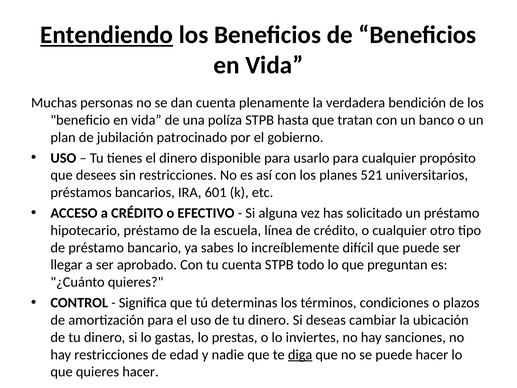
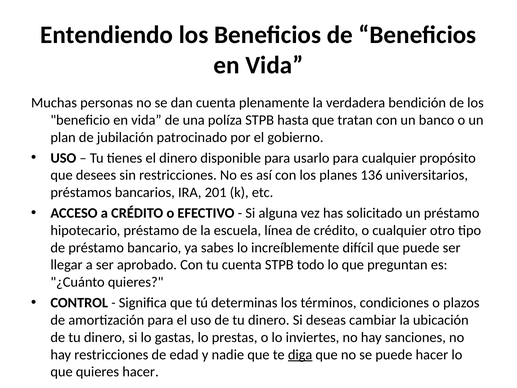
Entendiendo underline: present -> none (107, 35)
521: 521 -> 136 (372, 175)
601: 601 -> 201 (216, 192)
